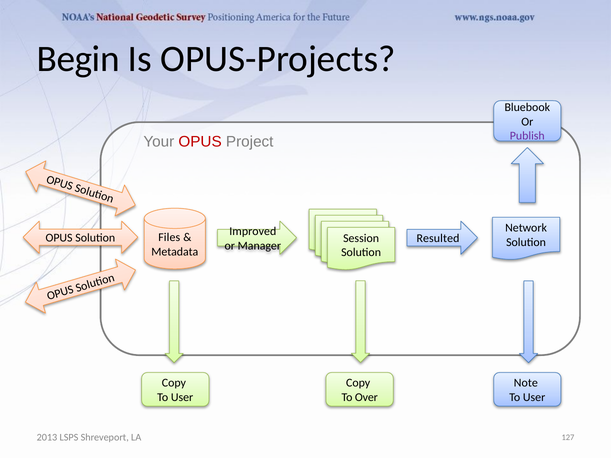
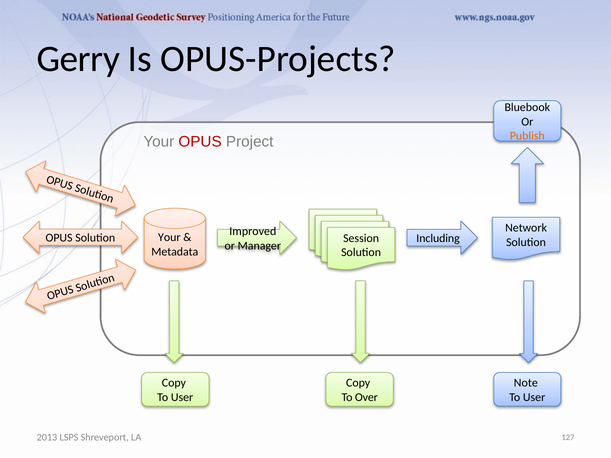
Begin: Begin -> Gerry (78, 59)
Publish colour: purple -> orange (527, 136)
Files: Files -> Your (169, 237)
Resulted: Resulted -> Including (438, 239)
